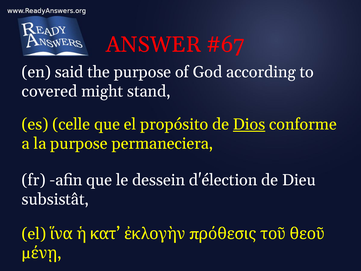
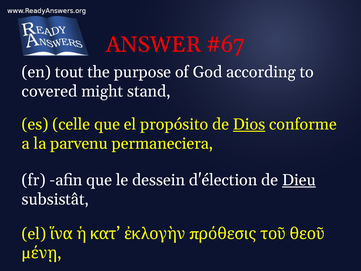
said: said -> tout (69, 72)
la purpose: purpose -> parvenu (79, 144)
Dieu underline: none -> present (299, 180)
